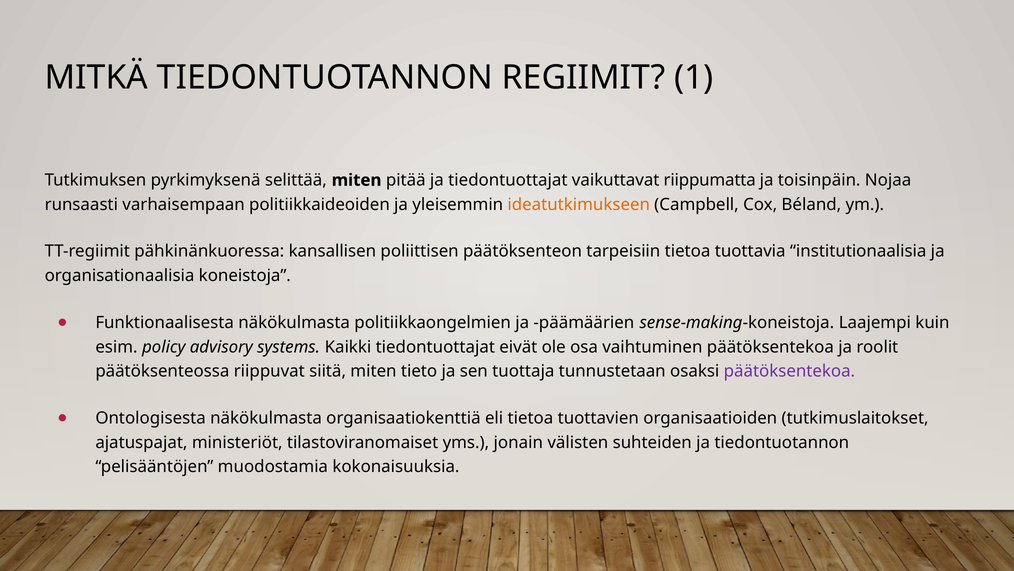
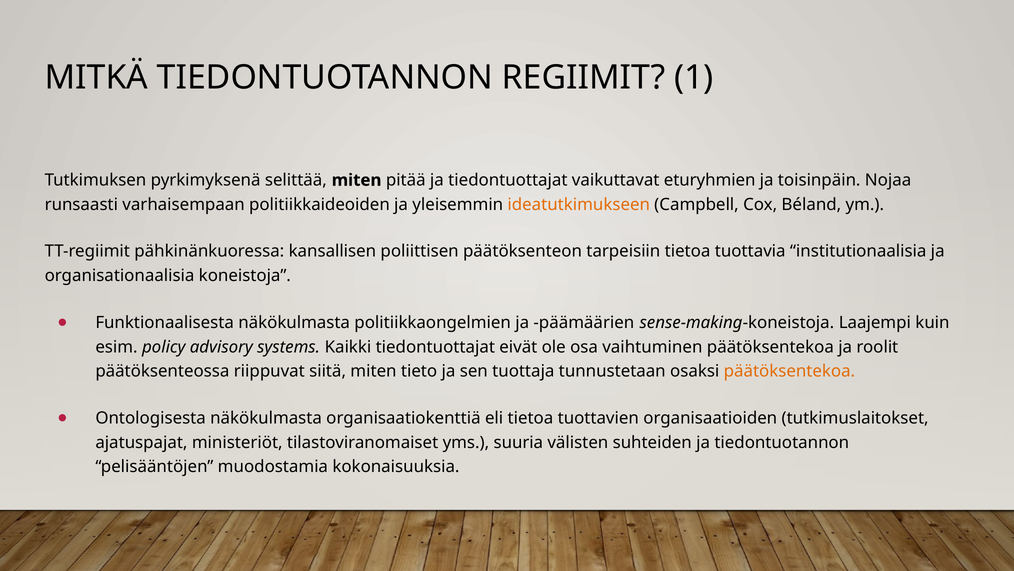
riippumatta: riippumatta -> eturyhmien (710, 180)
päätöksentekoa colour: purple -> orange (789, 371)
jonain: jonain -> suuria (518, 442)
